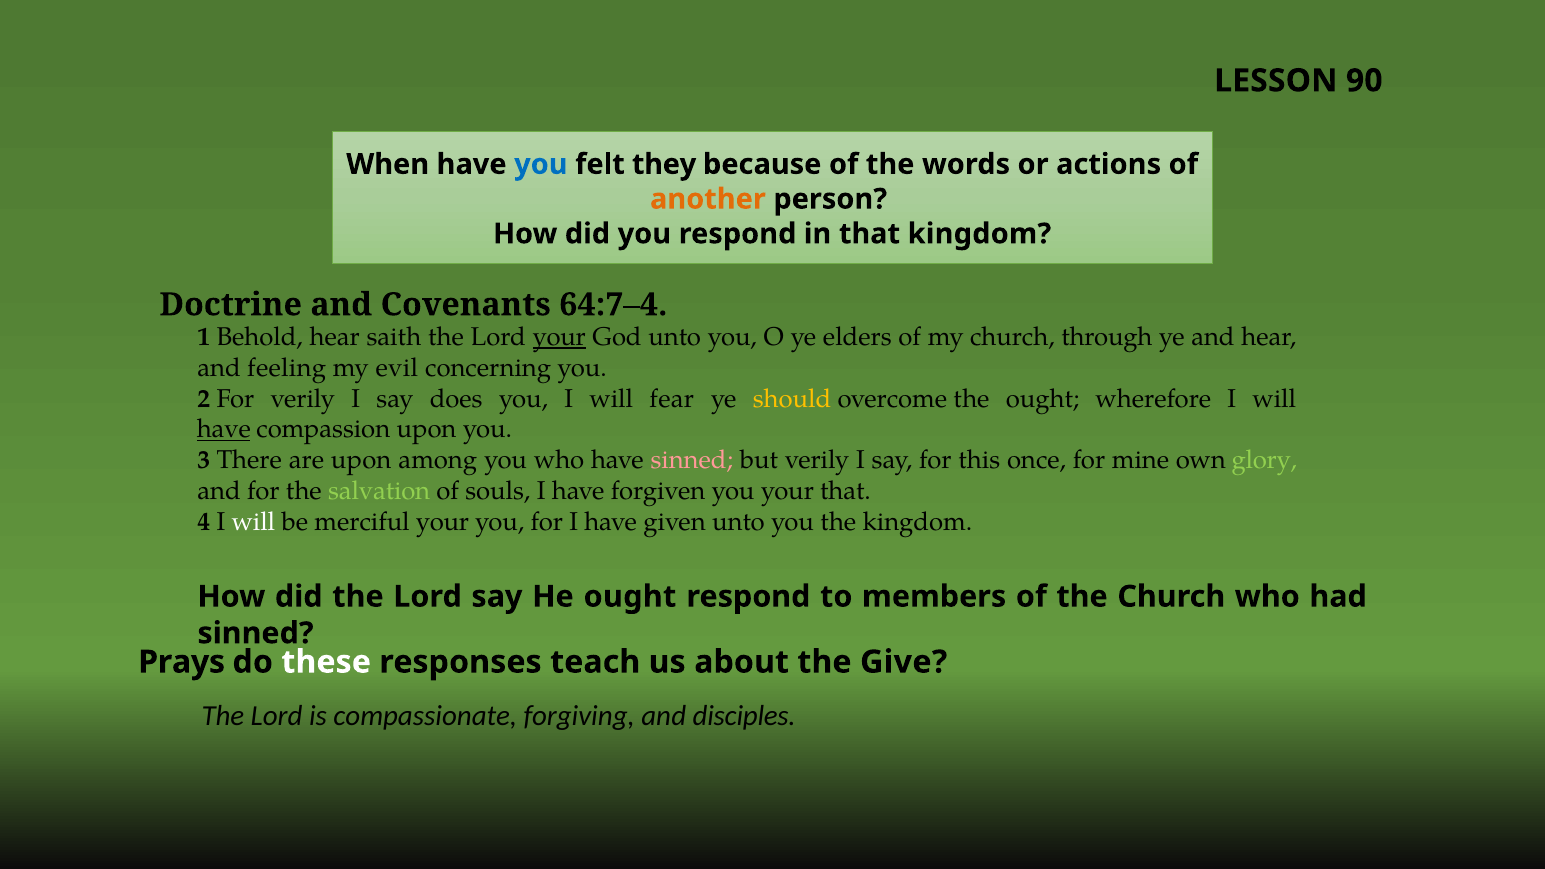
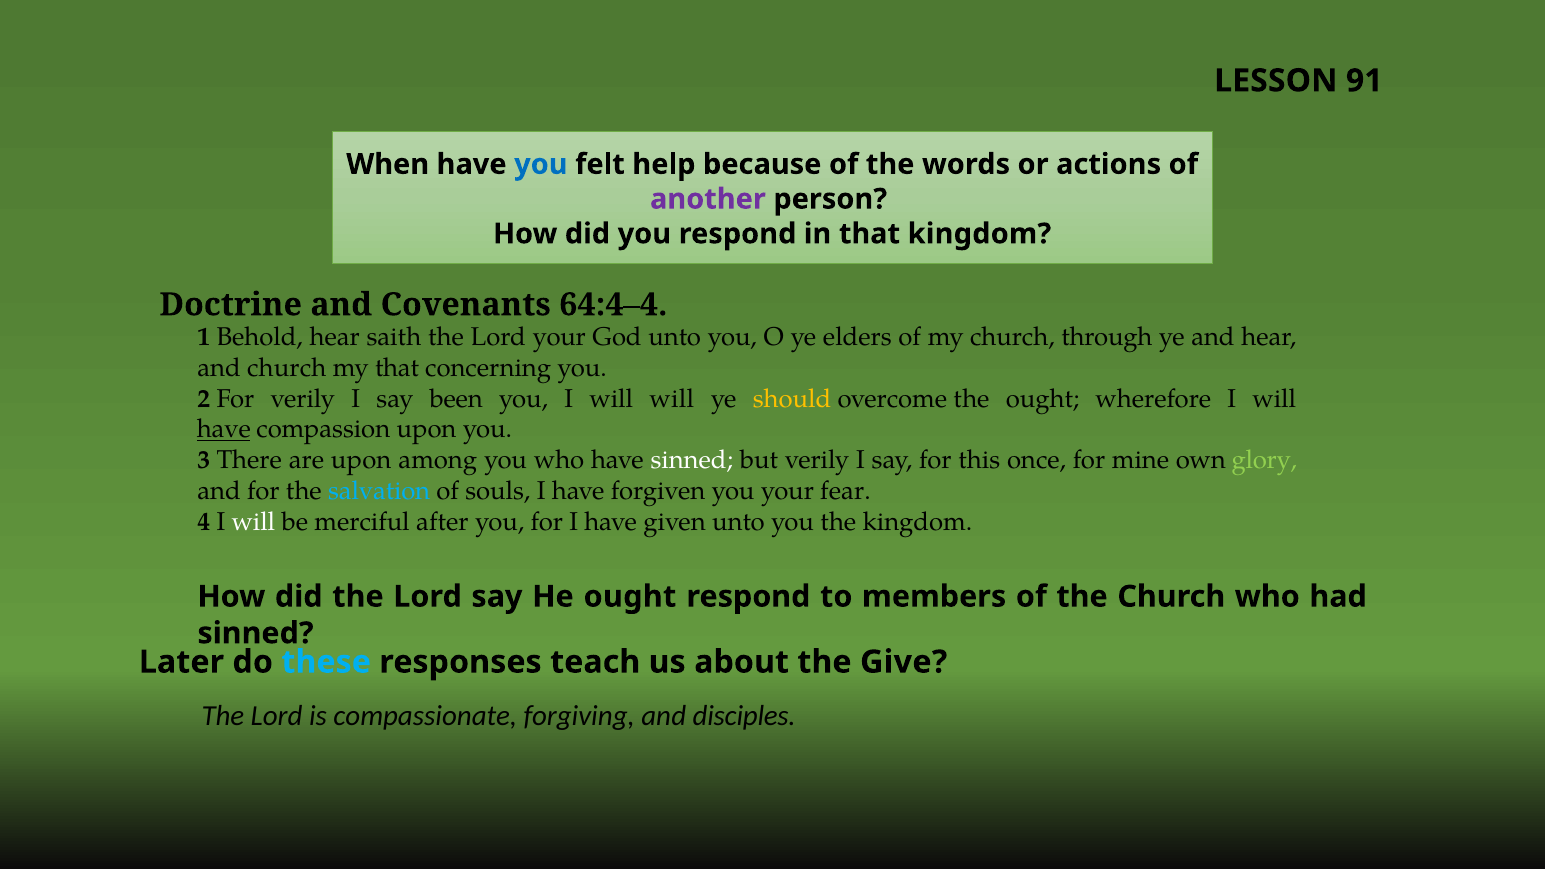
90: 90 -> 91 (1364, 81)
they: they -> help (664, 164)
another colour: orange -> purple (708, 199)
64:7–4: 64:7–4 -> 64:4–4 (613, 305)
your underline: present -> none (559, 337)
and feeling: feeling -> church (287, 368)
my evil: evil -> that (397, 368)
does: does -> been (456, 399)
will fear: fear -> will (672, 399)
sinned colour: pink -> white (692, 460)
salvation colour: light green -> light blue (379, 491)
your that: that -> fear (845, 491)
merciful your: your -> after (442, 522)
Prays: Prays -> Later (181, 662)
these colour: white -> light blue (326, 662)
